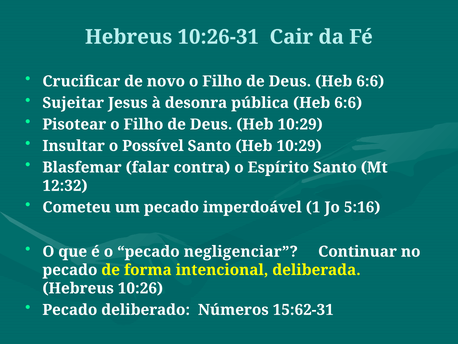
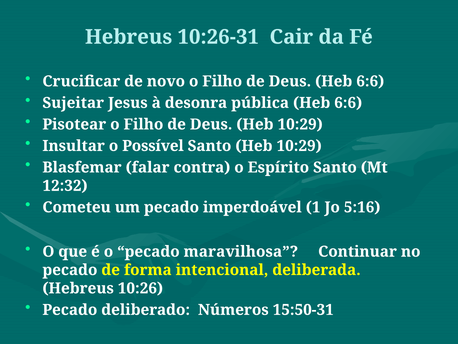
negligenciar: negligenciar -> maravilhosa (241, 251)
15:62-31: 15:62-31 -> 15:50-31 (303, 309)
